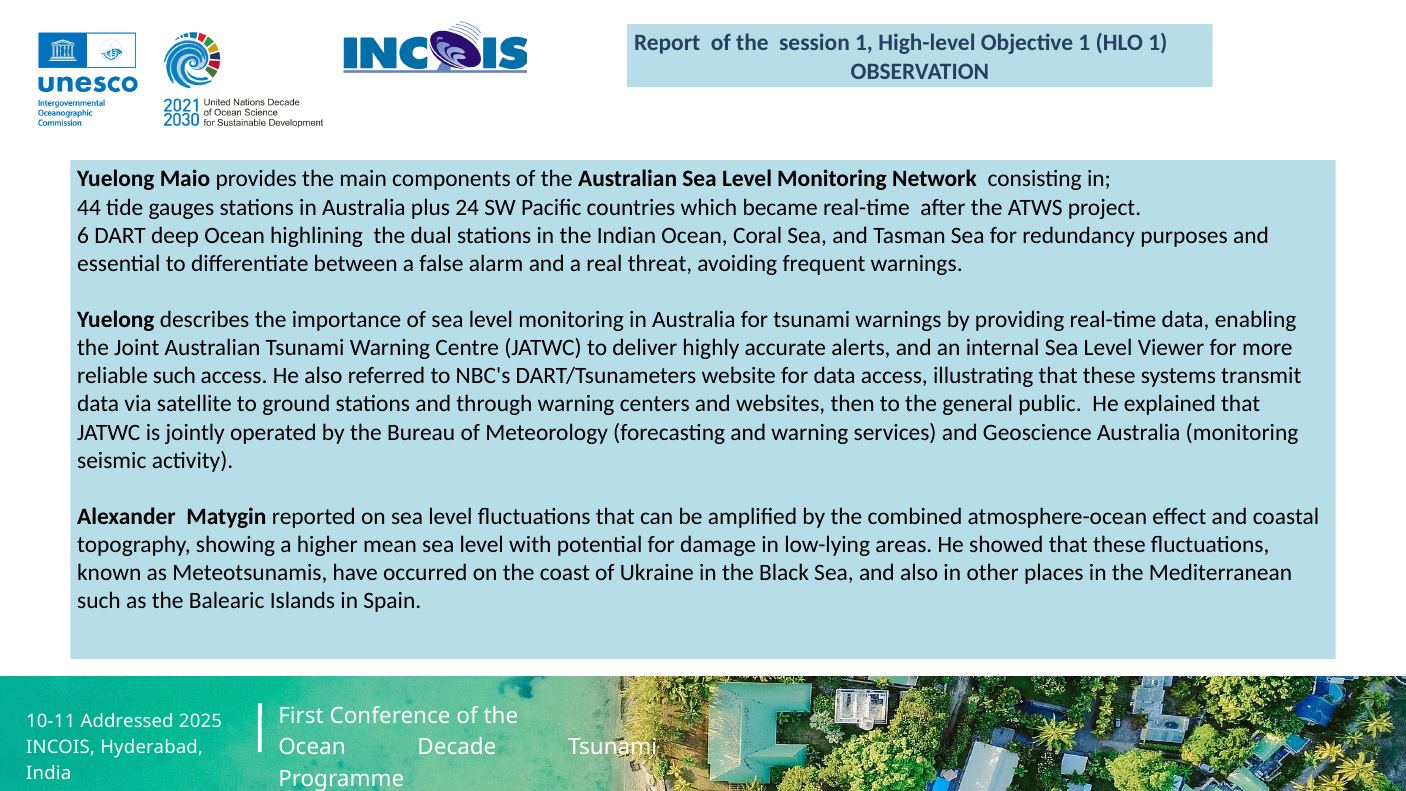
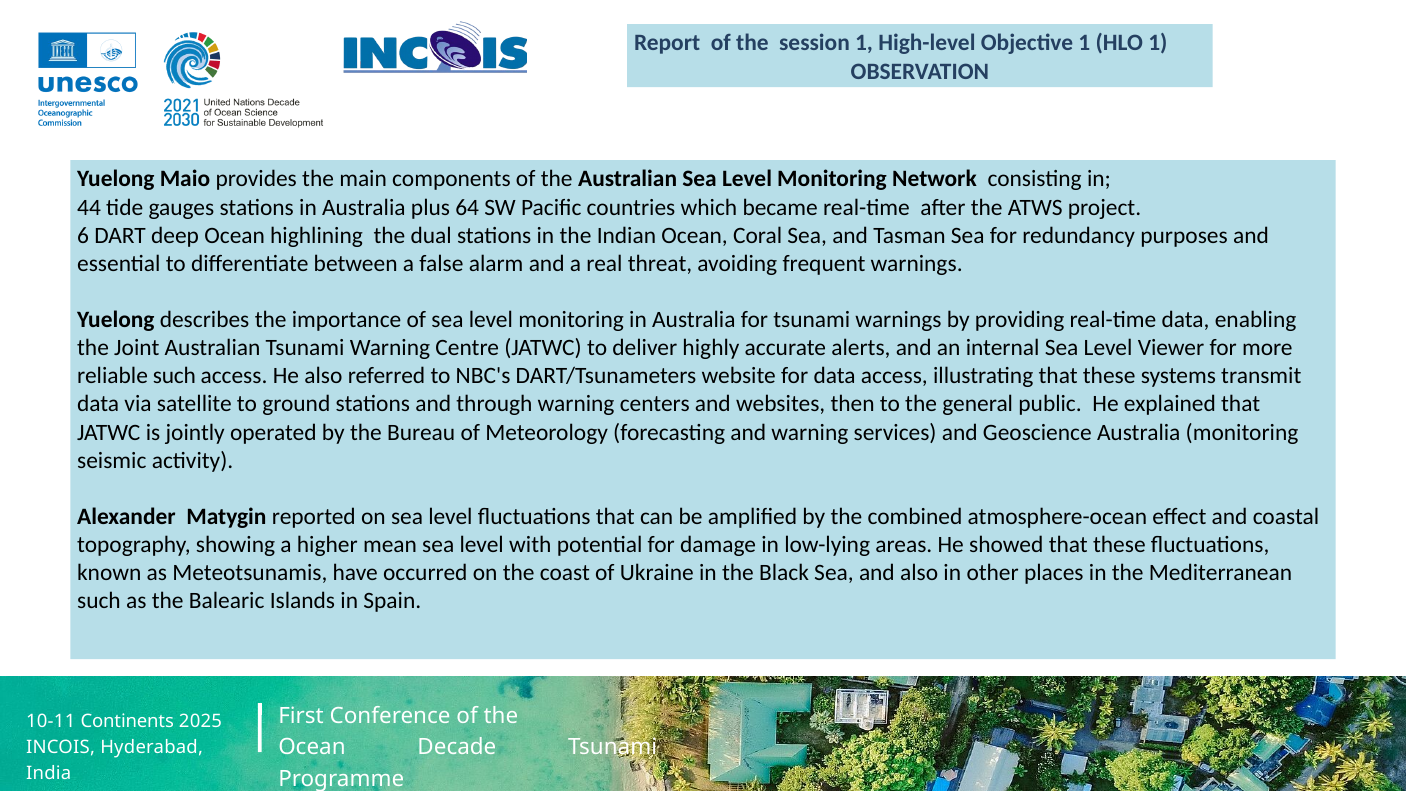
24: 24 -> 64 (467, 207)
Addressed: Addressed -> Continents (127, 721)
